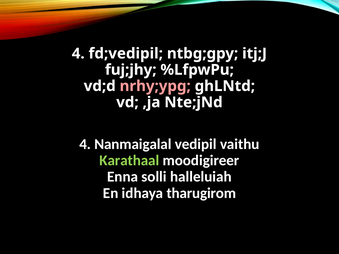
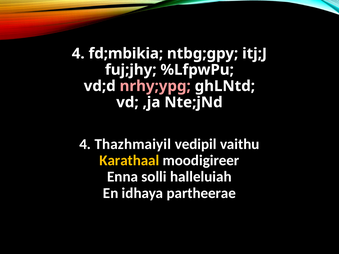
fd;vedipil: fd;vedipil -> fd;mbikia (126, 54)
Nanmaigalal: Nanmaigalal -> Thazhmaiyil (133, 144)
Karathaal colour: light green -> yellow (129, 161)
tharugirom: tharugirom -> partheerae (201, 193)
